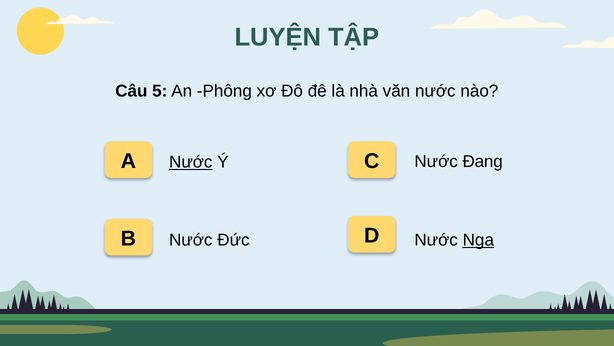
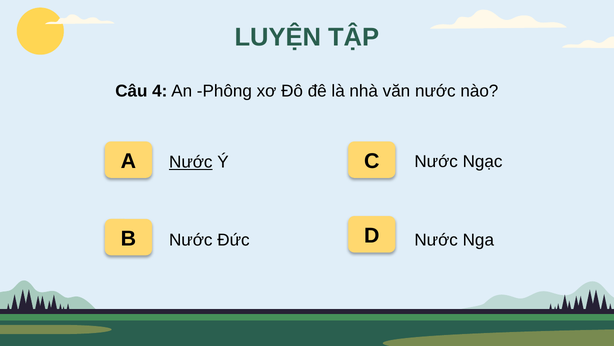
5: 5 -> 4 (160, 91)
Đang: Đang -> Ngạc (483, 161)
Nga underline: present -> none (478, 240)
